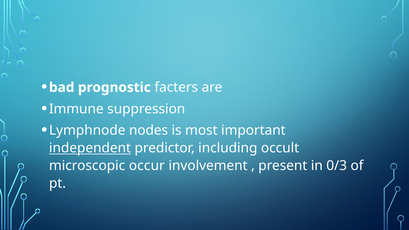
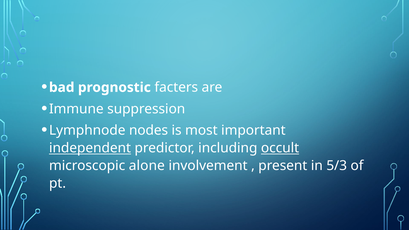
occult underline: none -> present (280, 148)
occur: occur -> alone (147, 166)
0/3: 0/3 -> 5/3 (337, 166)
